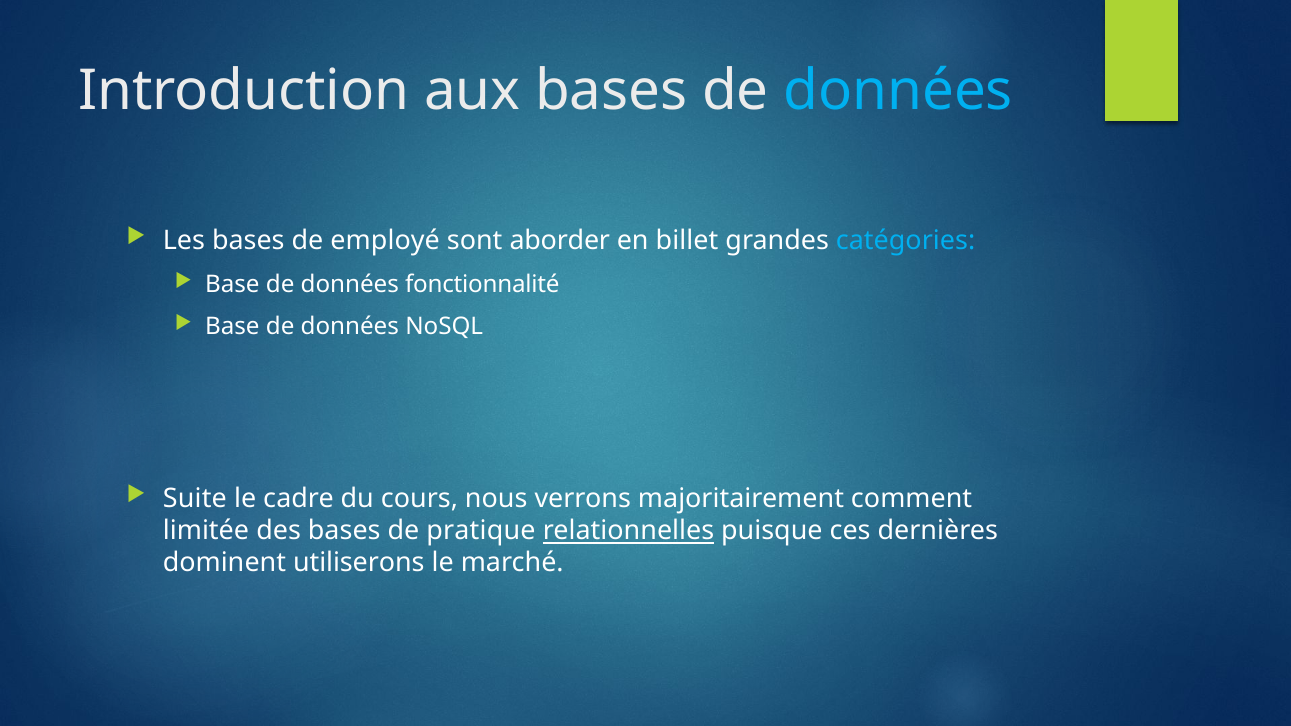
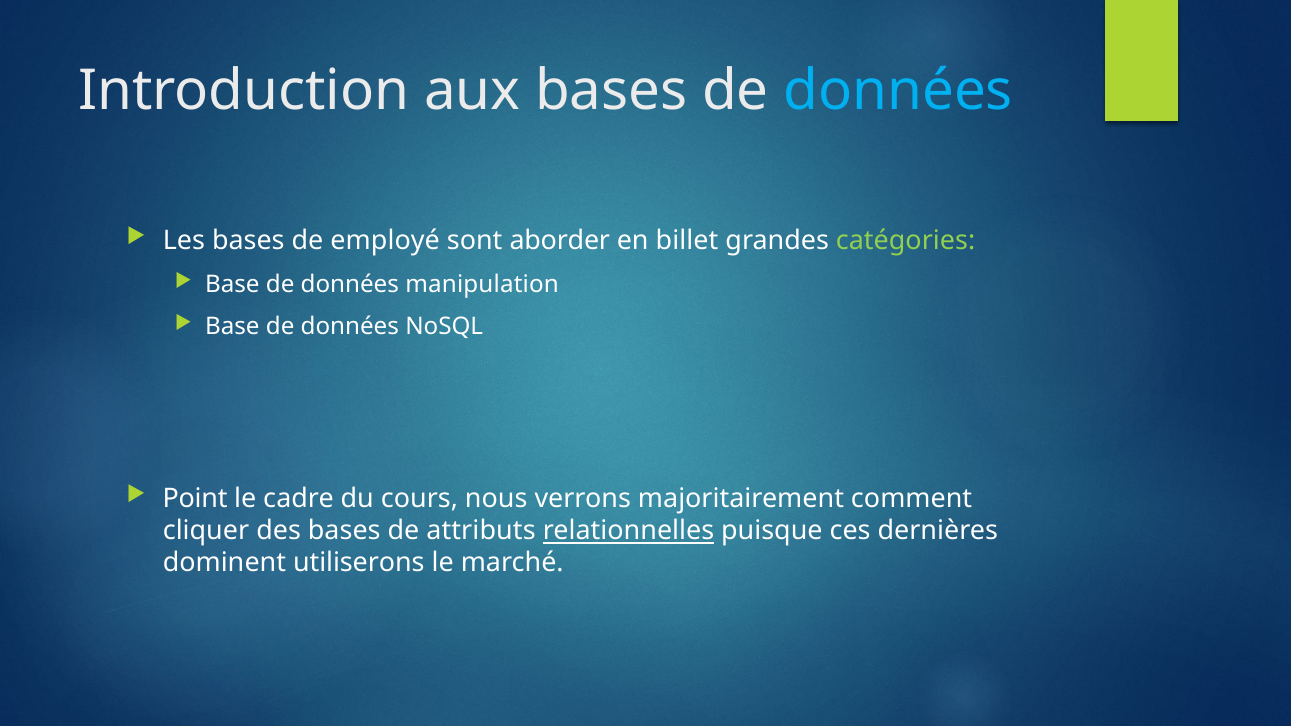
catégories colour: light blue -> light green (906, 240)
fonctionnalité: fonctionnalité -> manipulation (482, 284)
Suite: Suite -> Point (195, 499)
limitée: limitée -> cliquer (206, 531)
pratique: pratique -> attributs (481, 531)
